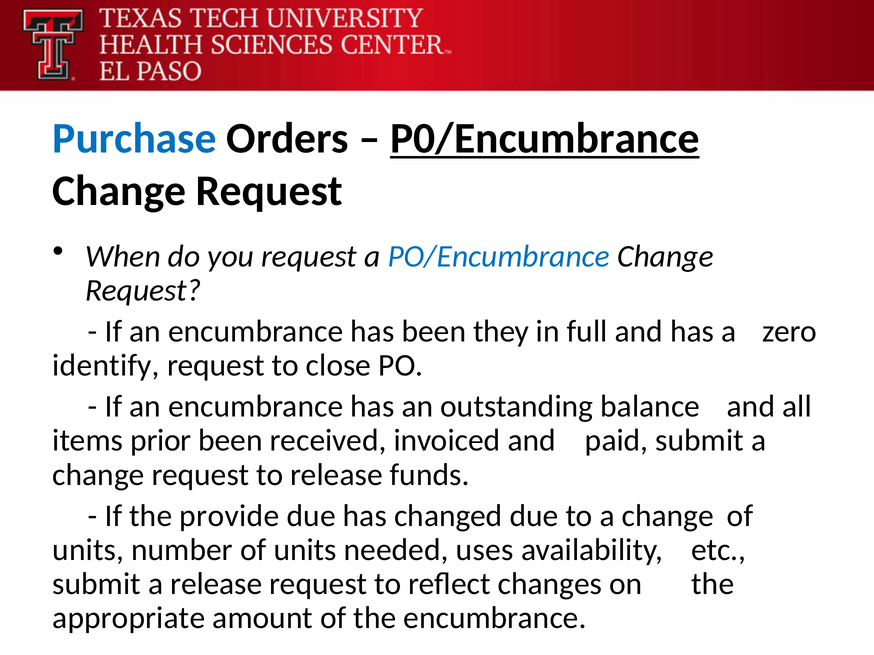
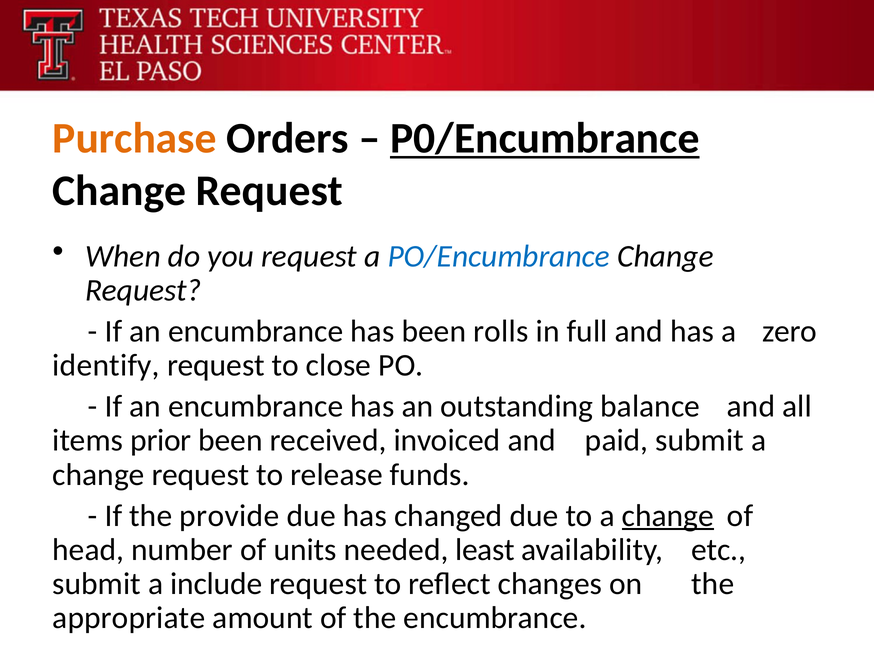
Purchase colour: blue -> orange (135, 139)
they: they -> rolls (501, 332)
change underline: none -> present (668, 516)
units: units -> head (88, 550)
uses: uses -> least (485, 550)
a release: release -> include (216, 584)
